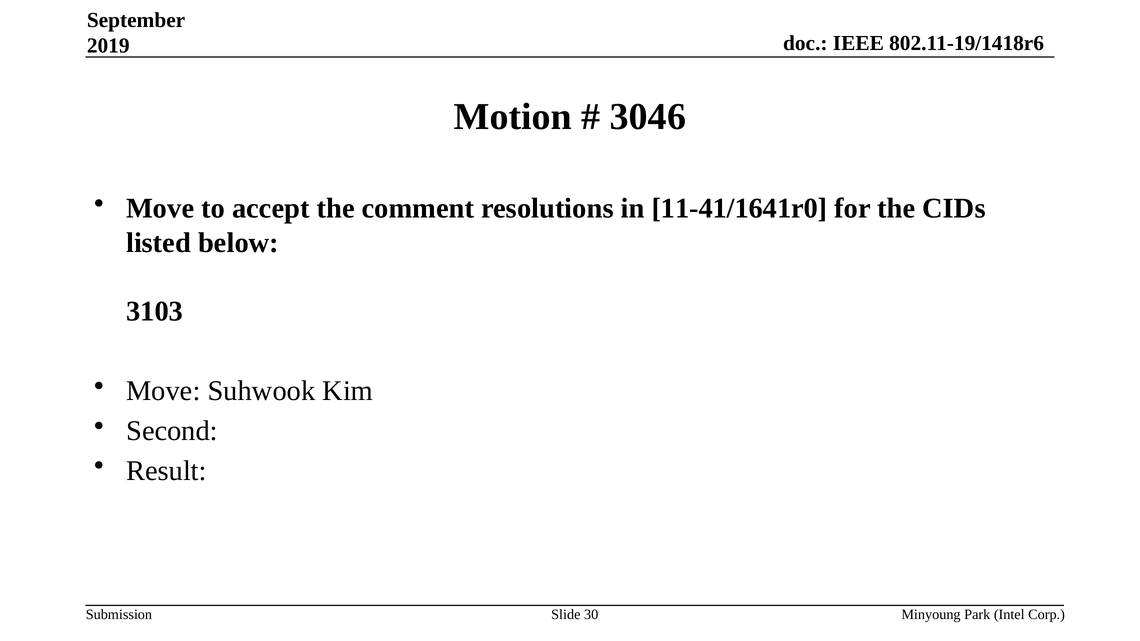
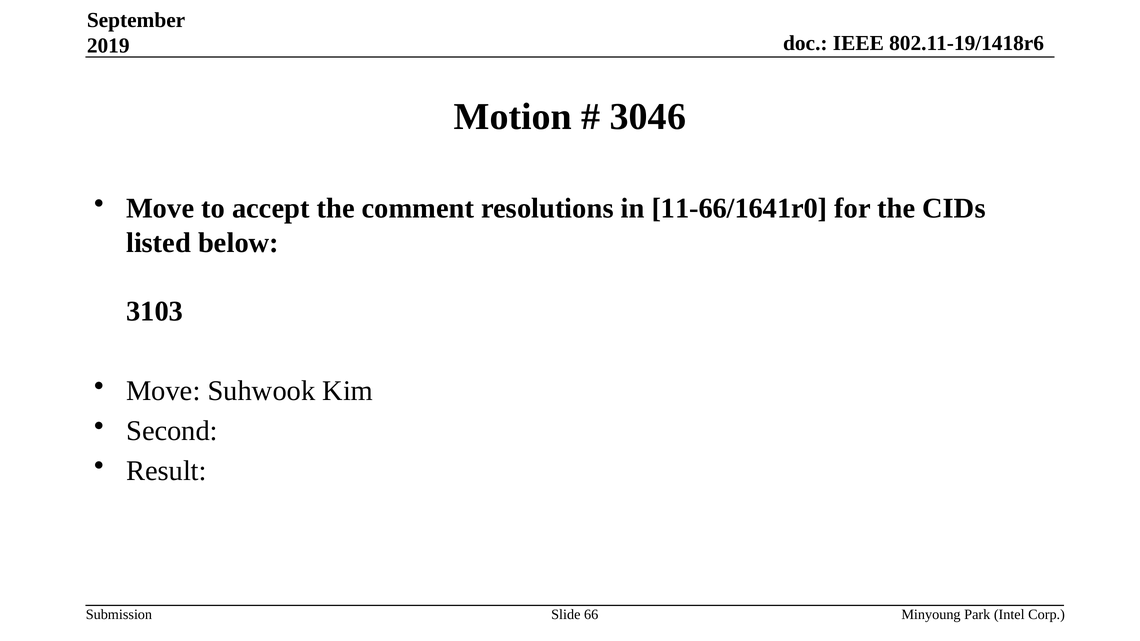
11-41/1641r0: 11-41/1641r0 -> 11-66/1641r0 (739, 209)
30: 30 -> 66 (591, 615)
